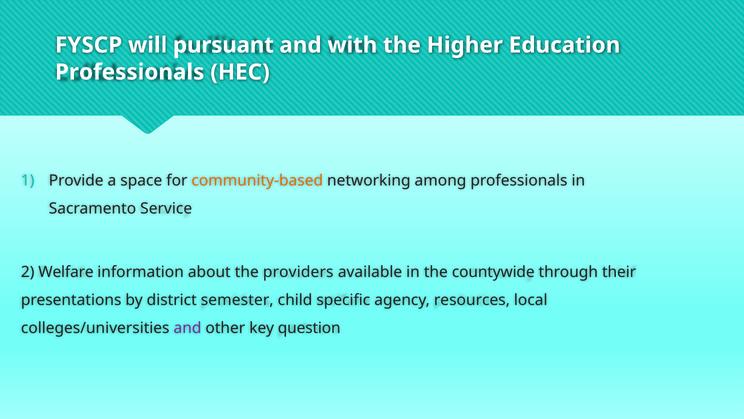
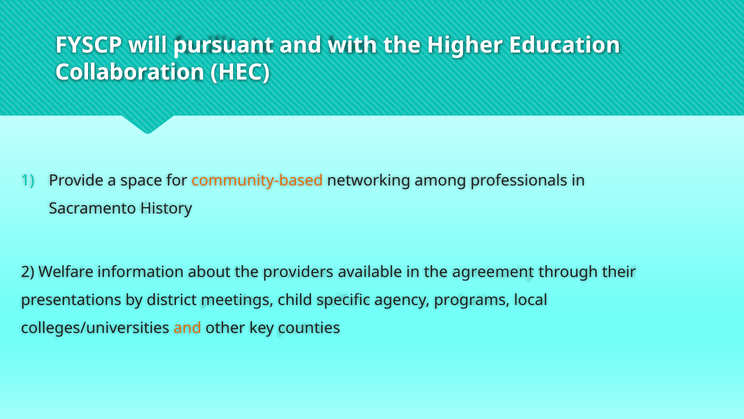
Professionals: Professionals -> Collaboration (130, 72)
Service: Service -> History (166, 208)
countywide: countywide -> agreement (493, 272)
semester: semester -> meetings (237, 300)
resources: resources -> programs (472, 300)
and colour: purple -> orange (188, 328)
question: question -> counties (309, 328)
